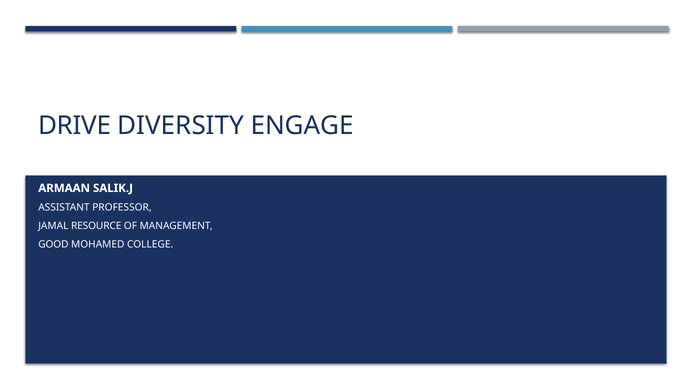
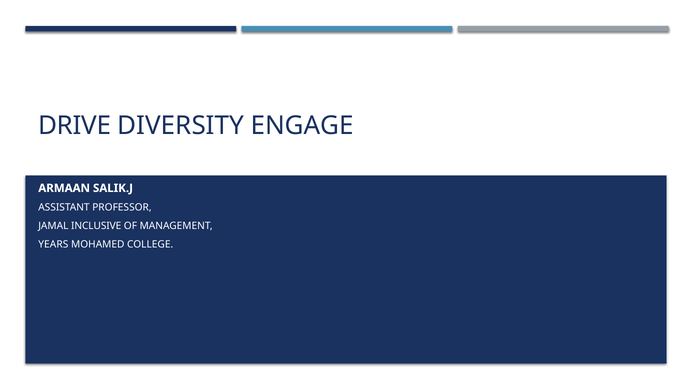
RESOURCE: RESOURCE -> INCLUSIVE (96, 226)
GOOD: GOOD -> YEARS (53, 245)
